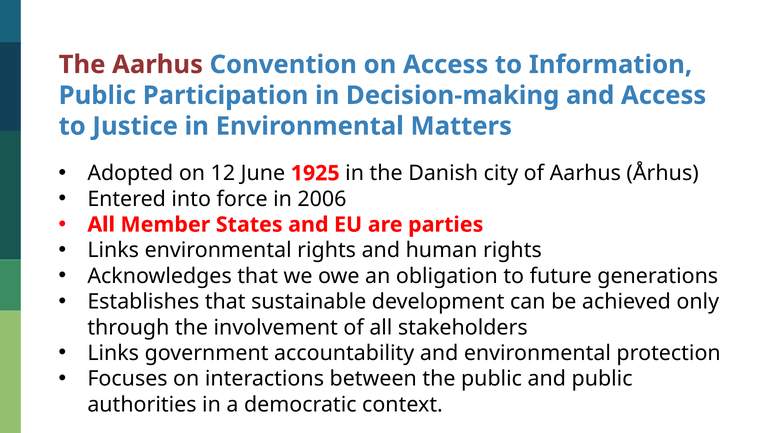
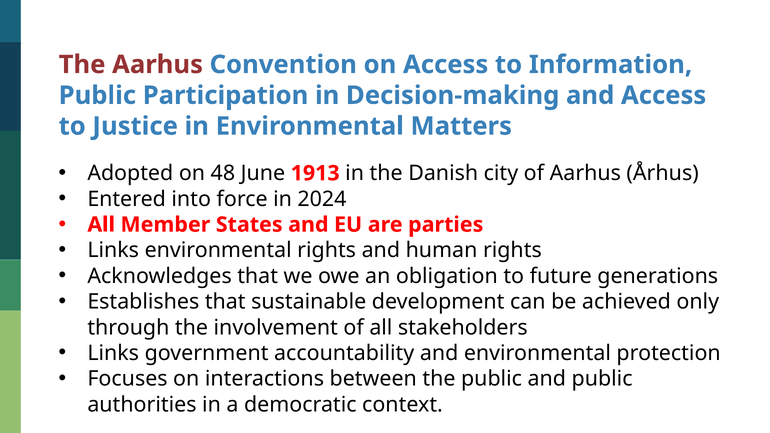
12: 12 -> 48 (223, 173)
1925: 1925 -> 1913 (315, 173)
2006: 2006 -> 2024 (322, 199)
